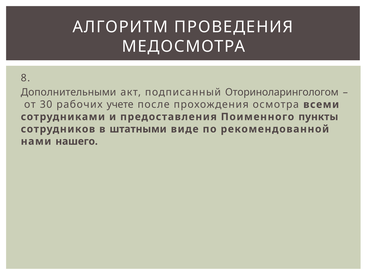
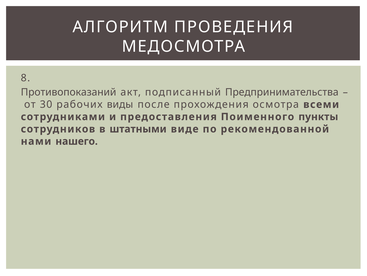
Дополнительными: Дополнительными -> Противопоказаний (69, 92)
Оториноларингологом: Оториноларингологом -> Предпринимательства (282, 92)
учете: учете -> виды (120, 104)
